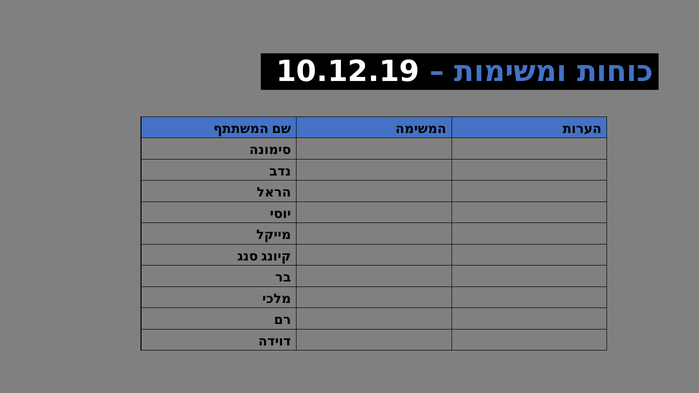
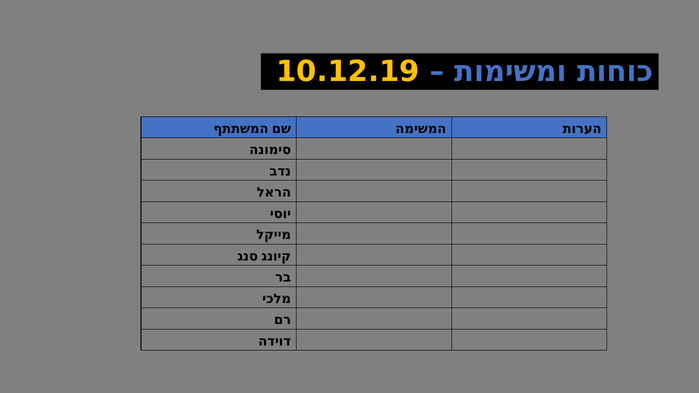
10.12.19 colour: white -> yellow (348, 71)
